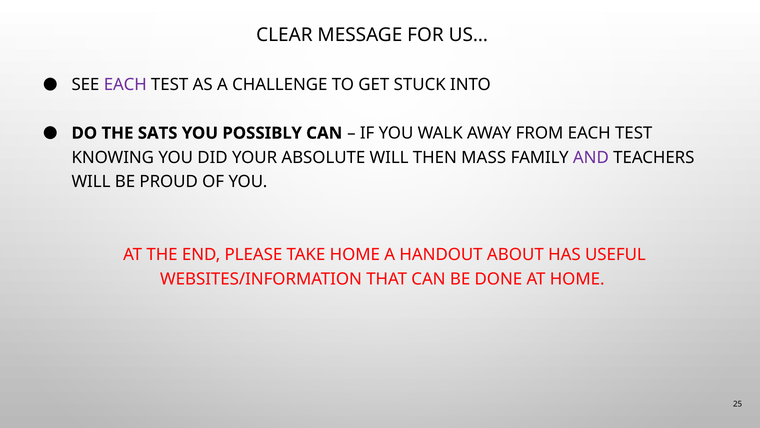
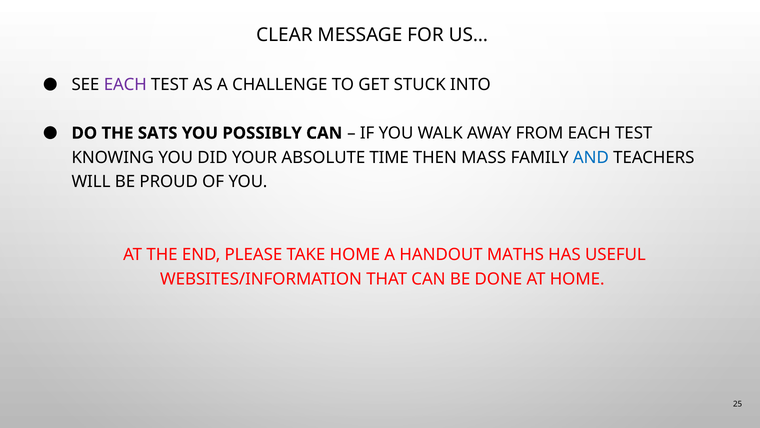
ABSOLUTE WILL: WILL -> TIME (389, 157)
AND colour: purple -> blue (591, 157)
ABOUT: ABOUT -> MATHS (515, 254)
